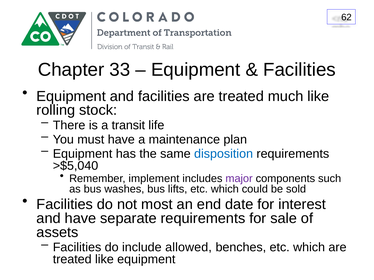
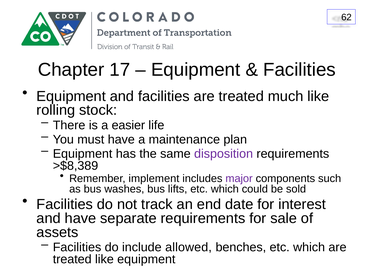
33: 33 -> 17 (120, 70)
transit: transit -> easier (128, 125)
disposition colour: blue -> purple (224, 154)
>$5,040: >$5,040 -> >$8,389 (76, 166)
most: most -> track (157, 205)
